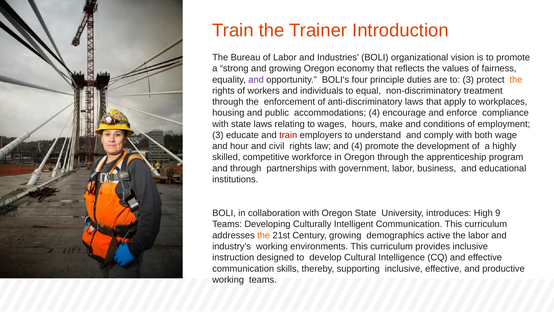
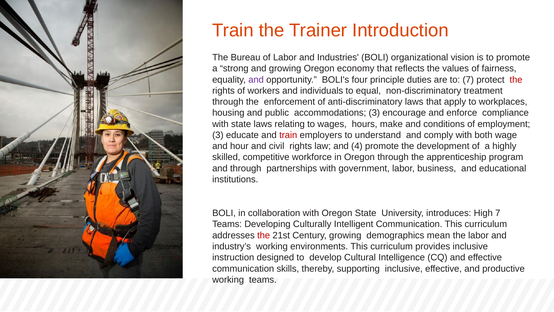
to 3: 3 -> 7 (468, 80)
the colour: orange -> red (516, 80)
accommodations 4: 4 -> 3 (374, 113)
High 9: 9 -> 7 (498, 213)
the colour: orange -> red (264, 235)
active: active -> mean (439, 235)
